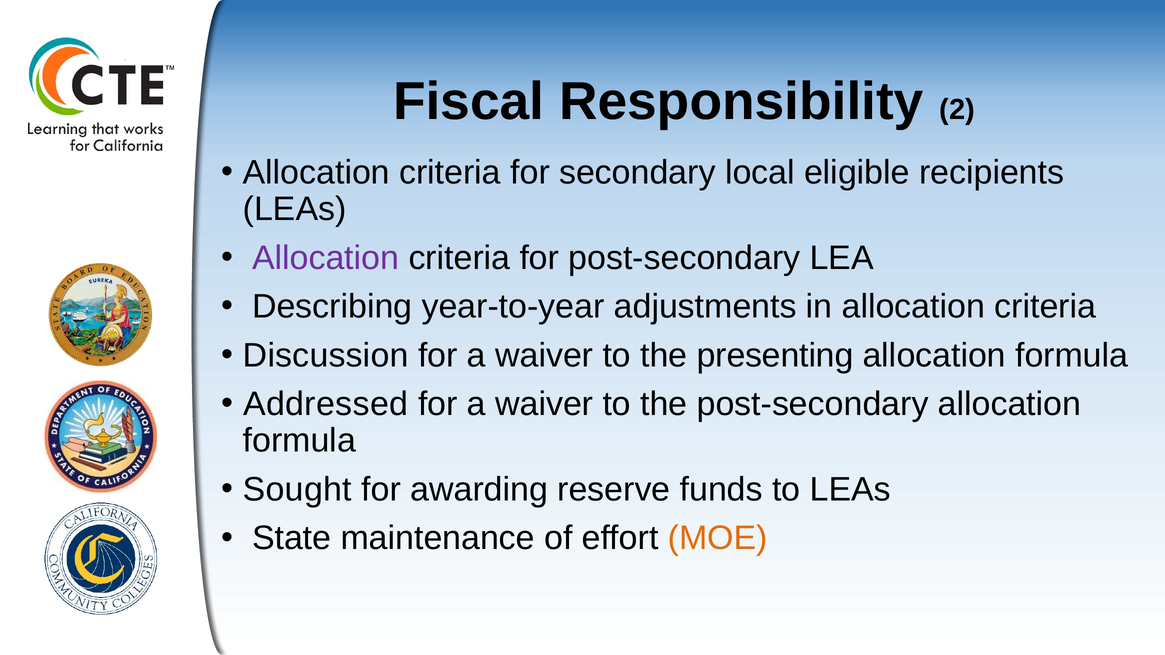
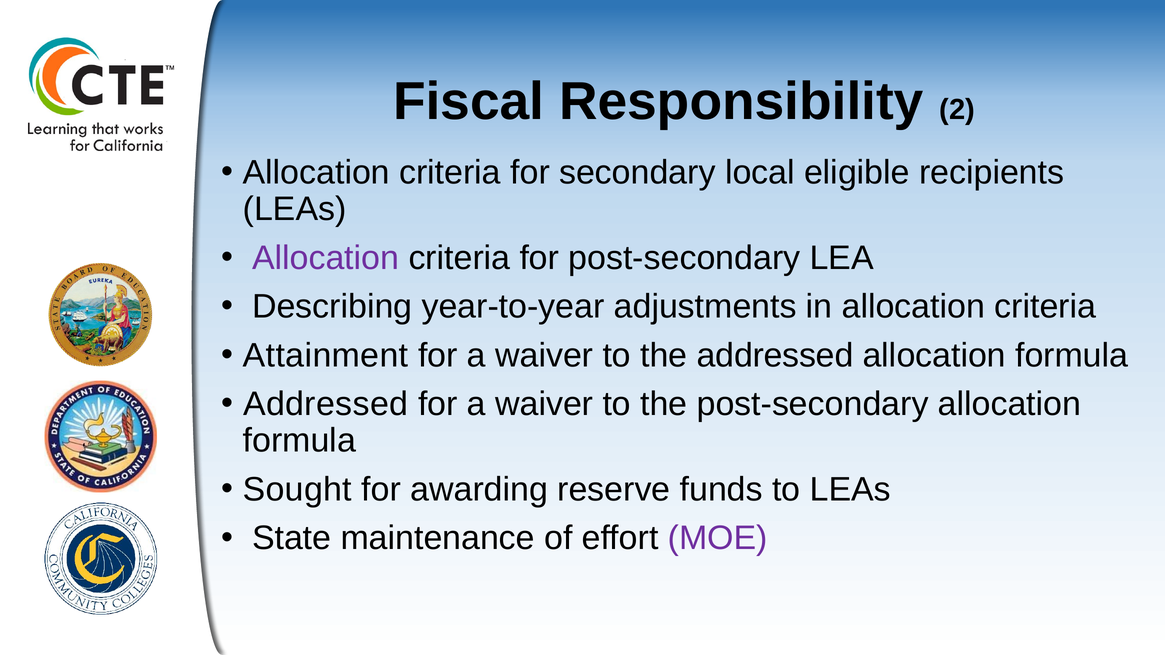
Discussion: Discussion -> Attainment (326, 355)
the presenting: presenting -> addressed (775, 355)
MOE colour: orange -> purple (718, 538)
